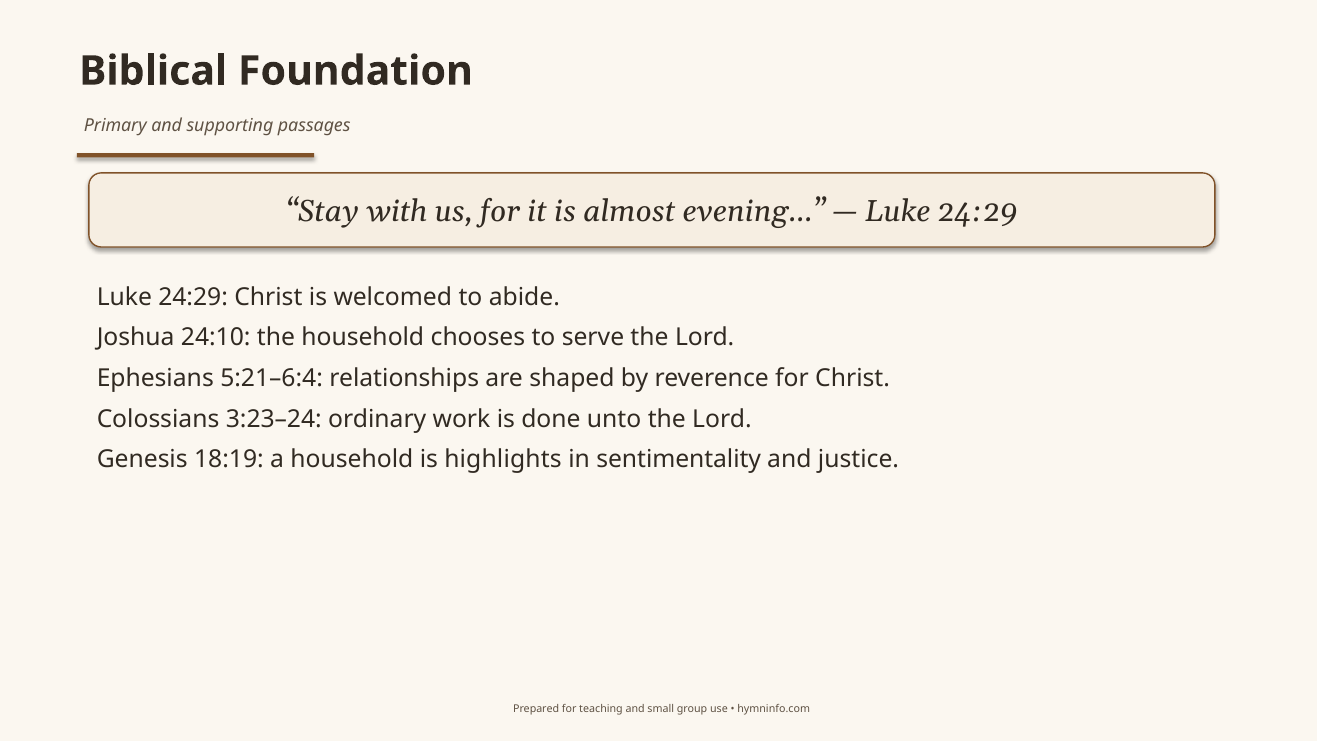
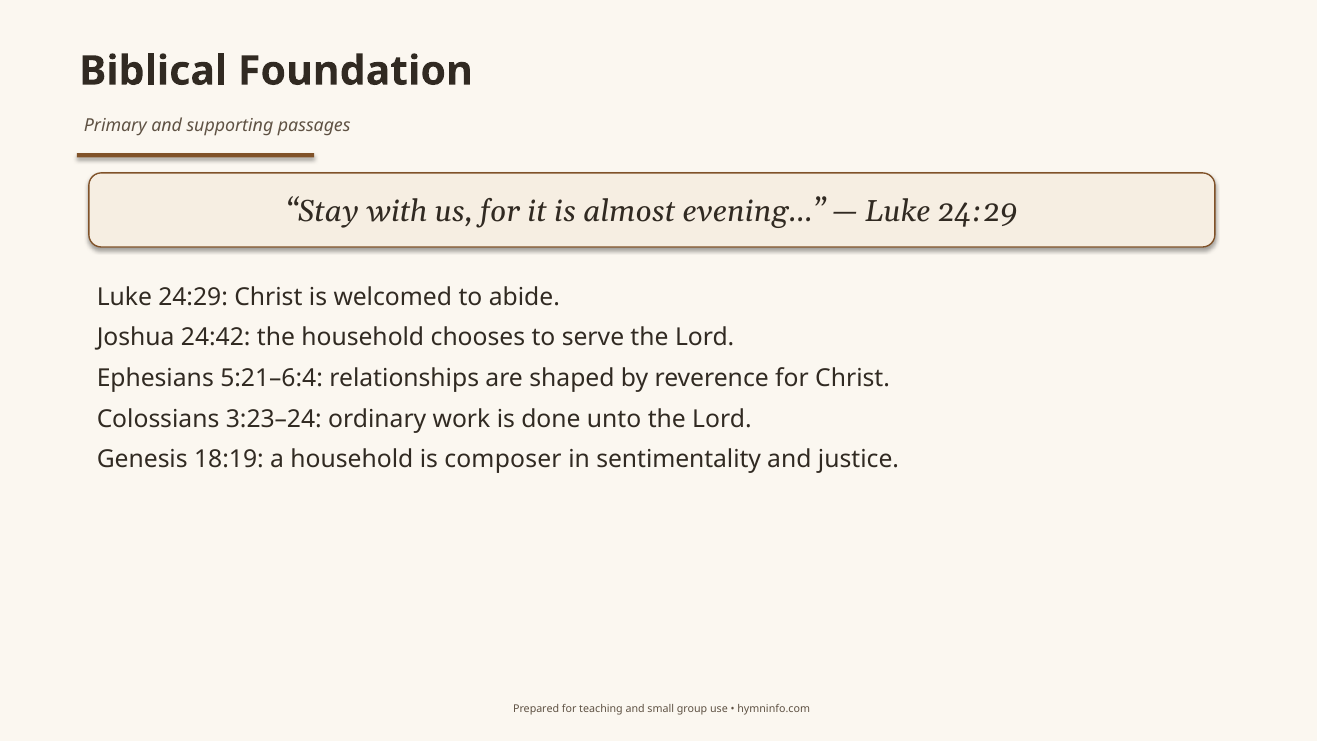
24:10: 24:10 -> 24:42 (216, 338)
highlights: highlights -> composer (503, 459)
